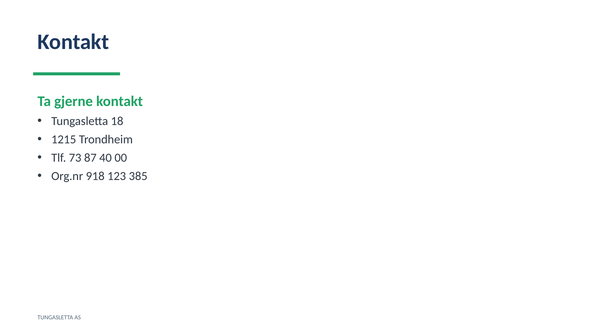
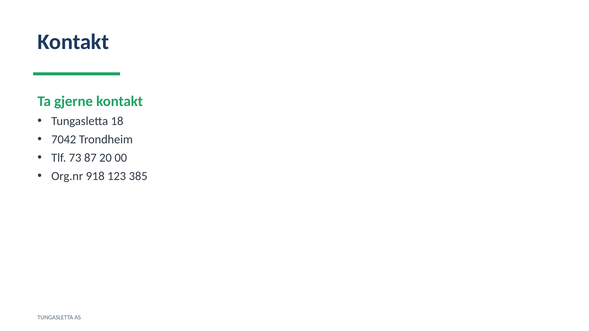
1215: 1215 -> 7042 (64, 140)
40: 40 -> 20 (106, 158)
